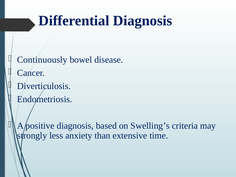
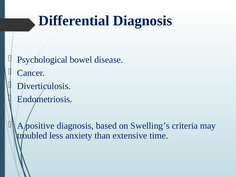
Continuously: Continuously -> Psychological (42, 60)
strongly: strongly -> troubled (32, 136)
